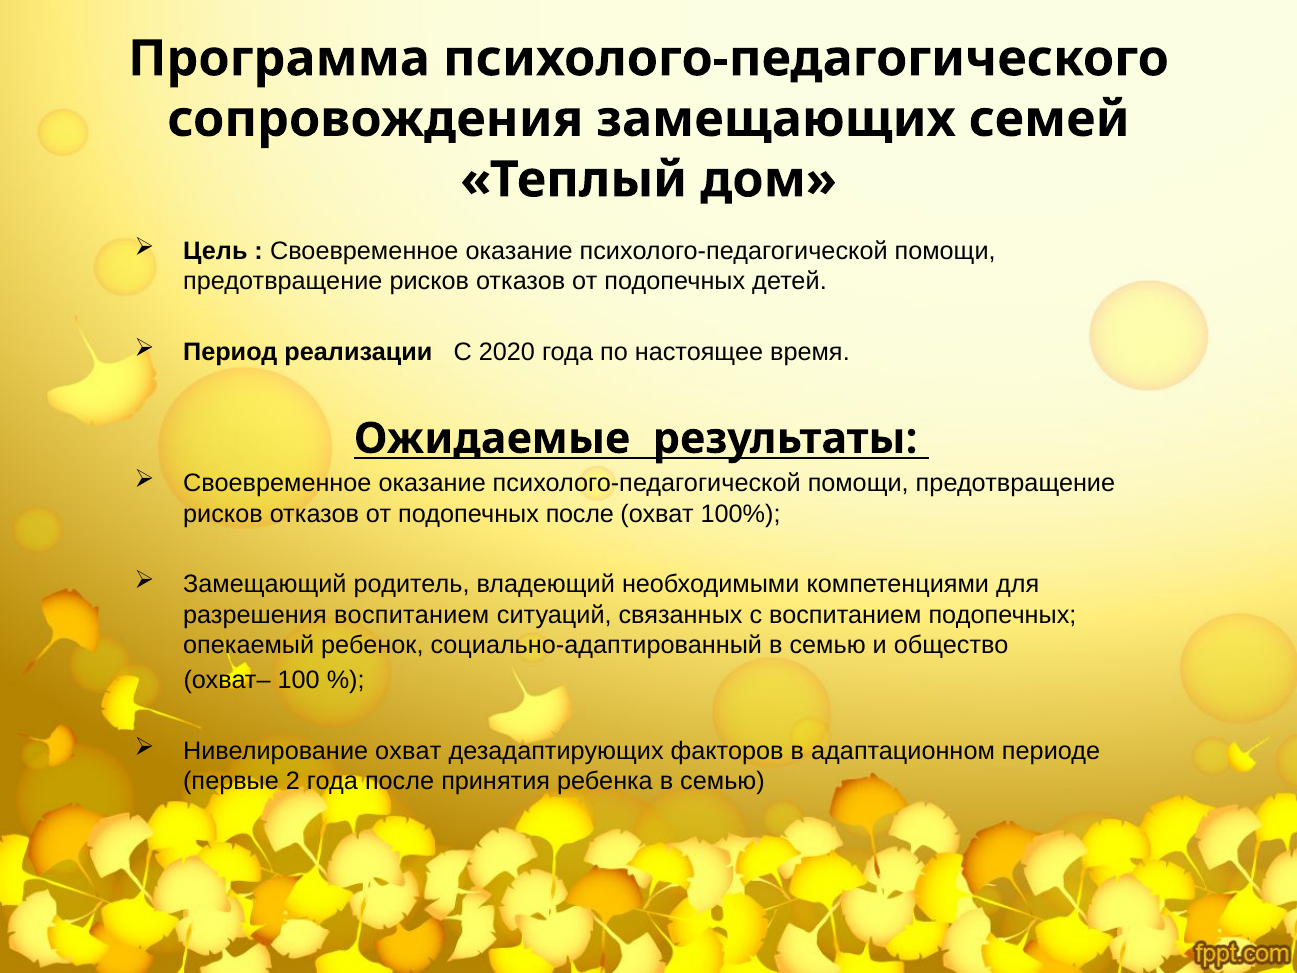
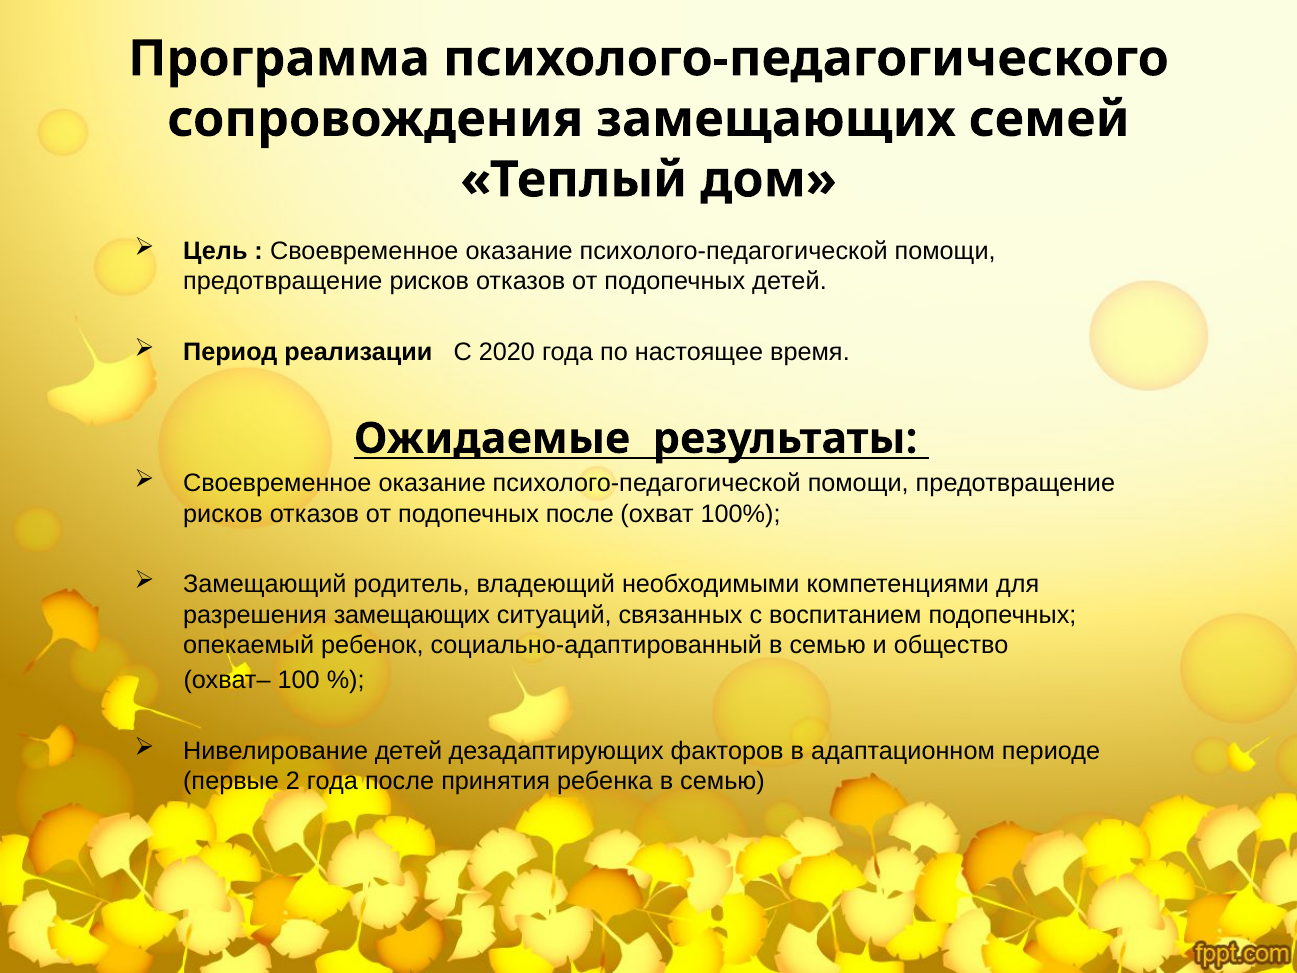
разрешения воспитанием: воспитанием -> замещающих (412, 615)
Нивелирование охват: охват -> детей (408, 751)
